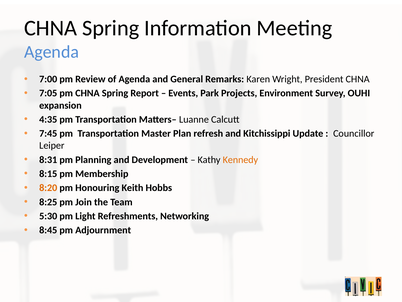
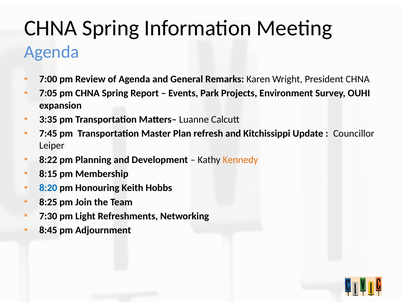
4:35: 4:35 -> 3:35 (48, 119)
8:31: 8:31 -> 8:22 (48, 159)
8:20 colour: orange -> blue (48, 188)
5:30: 5:30 -> 7:30 (48, 216)
